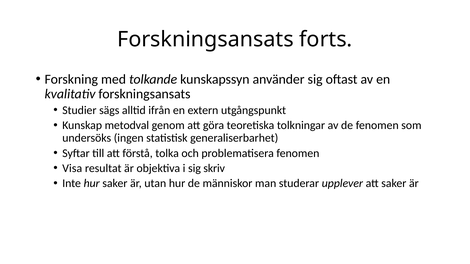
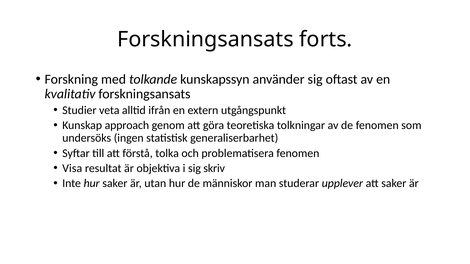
sägs: sägs -> veta (109, 110)
metodval: metodval -> approach (127, 126)
